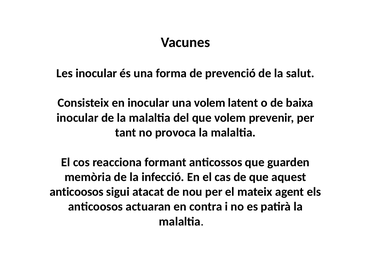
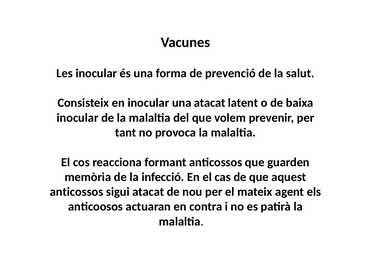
una volem: volem -> atacat (210, 103)
anticoosos: anticoosos -> anticossos (77, 192)
